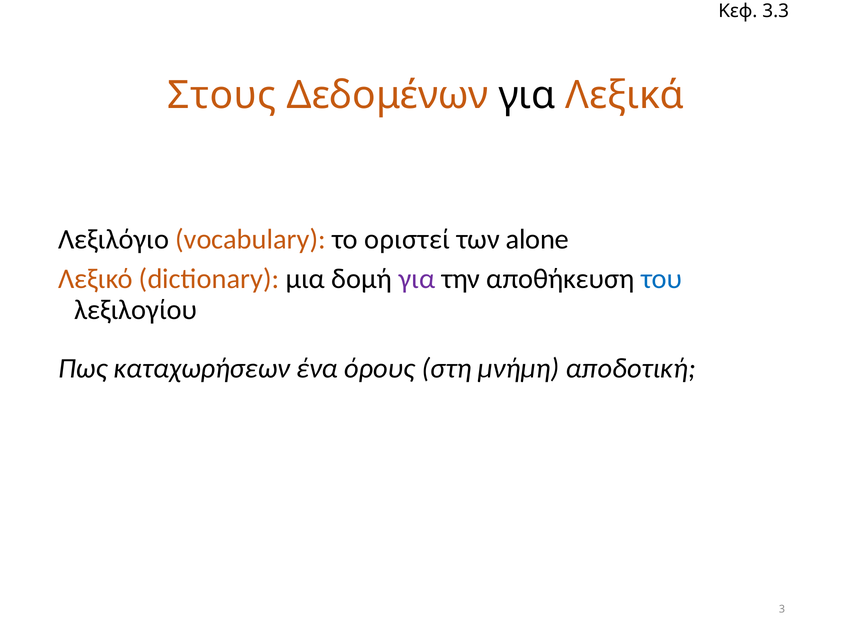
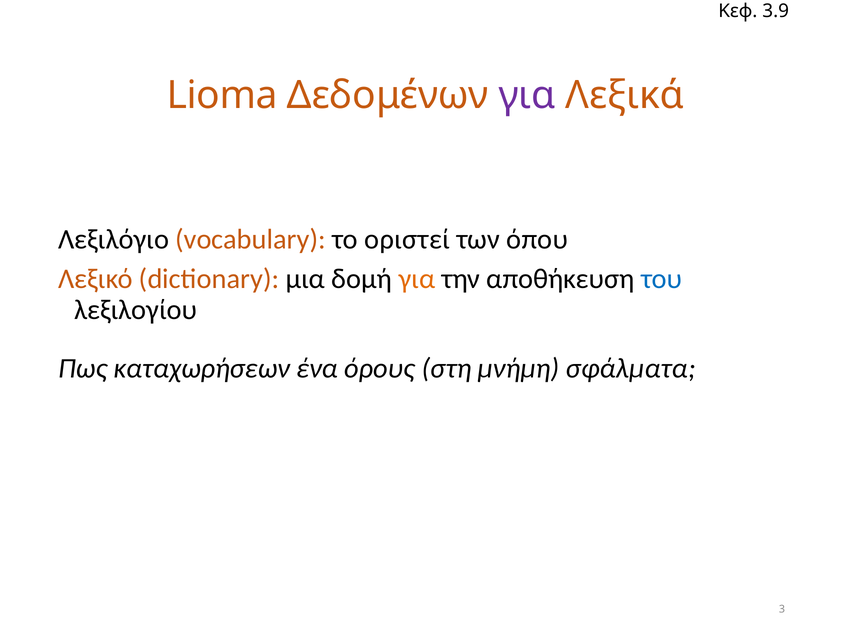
3.3: 3.3 -> 3.9 (776, 11)
Στους: Στους -> Lioma (222, 96)
για colour: black -> purple (527, 96)
alone: alone -> όπου (537, 240)
για colour: purple -> orange (417, 279)
αποδοτική: αποδοτική -> σφάλματα (631, 368)
